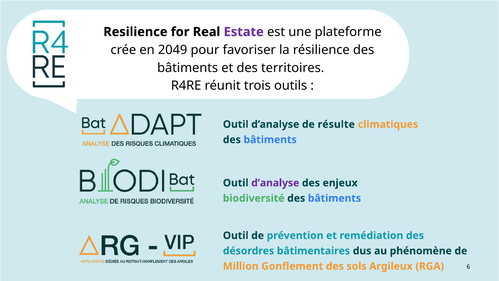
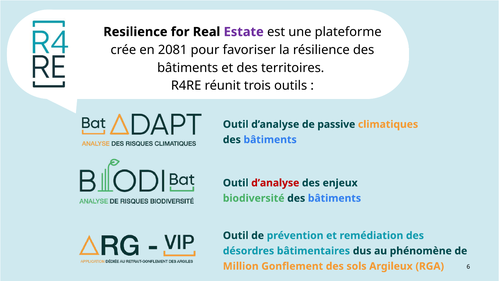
2049: 2049 -> 2081 (173, 50)
résulte: résulte -> passive (336, 124)
d’analyse colour: purple -> red (275, 183)
